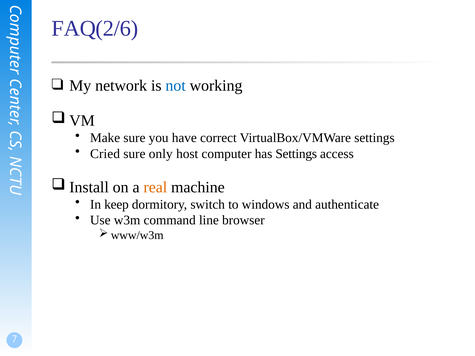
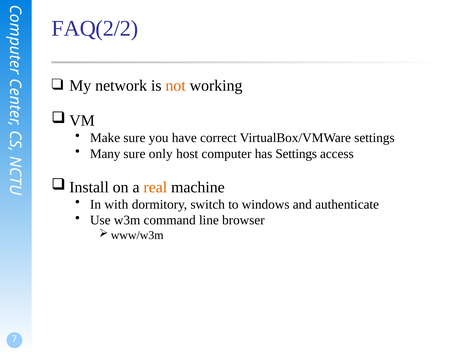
FAQ(2/6: FAQ(2/6 -> FAQ(2/2 (95, 29)
not colour: blue -> orange (176, 86)
Cried: Cried -> Many (105, 154)
keep: keep -> with (116, 205)
